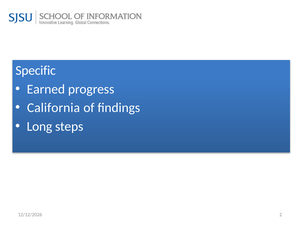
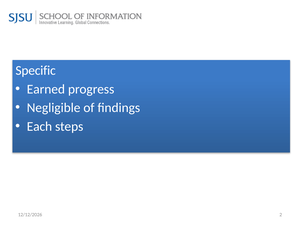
California: California -> Negligible (54, 108)
Long: Long -> Each (39, 126)
